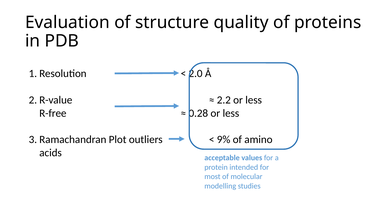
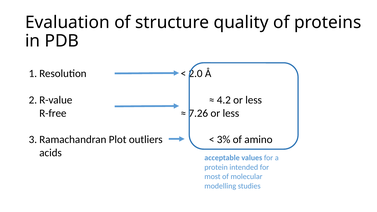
2.2: 2.2 -> 4.2 (224, 100)
0.28: 0.28 -> 7.26 (198, 113)
9%: 9% -> 3% (224, 140)
